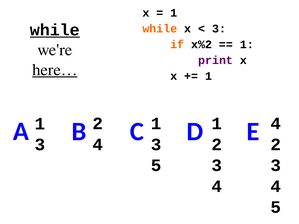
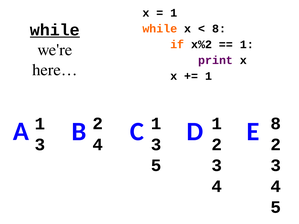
3: 3 -> 8 (219, 29)
here… underline: present -> none (55, 70)
E 4: 4 -> 8 (276, 124)
